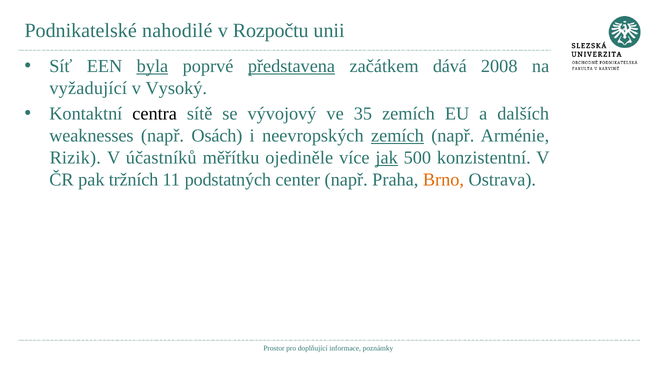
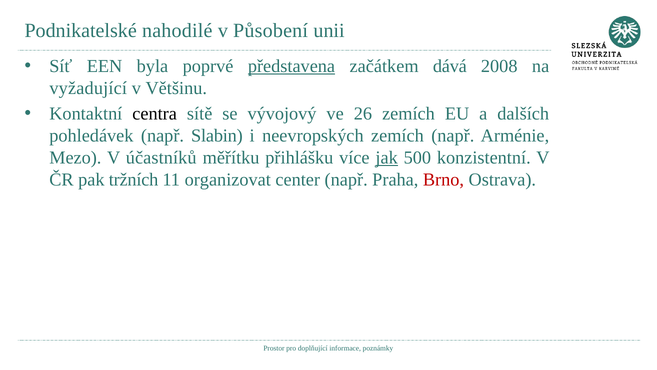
Rozpočtu: Rozpočtu -> Působení (271, 31)
byla underline: present -> none (152, 66)
Vysoký: Vysoký -> Většinu (176, 88)
35: 35 -> 26 (363, 114)
weaknesses: weaknesses -> pohledávek (91, 136)
Osách: Osách -> Slabin (217, 136)
zemích underline: present -> none (397, 136)
Rizik: Rizik -> Mezo (75, 157)
ojediněle: ojediněle -> přihlášku (299, 157)
podstatných: podstatných -> organizovat (228, 179)
Brno colour: orange -> red (444, 179)
